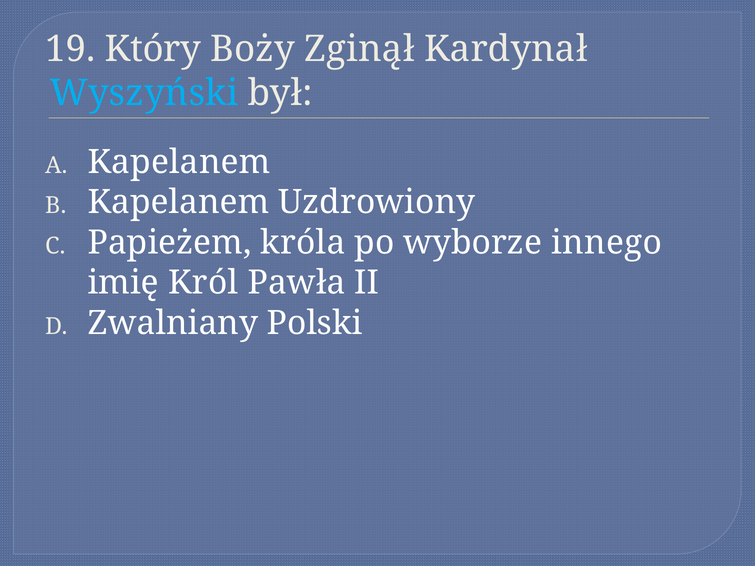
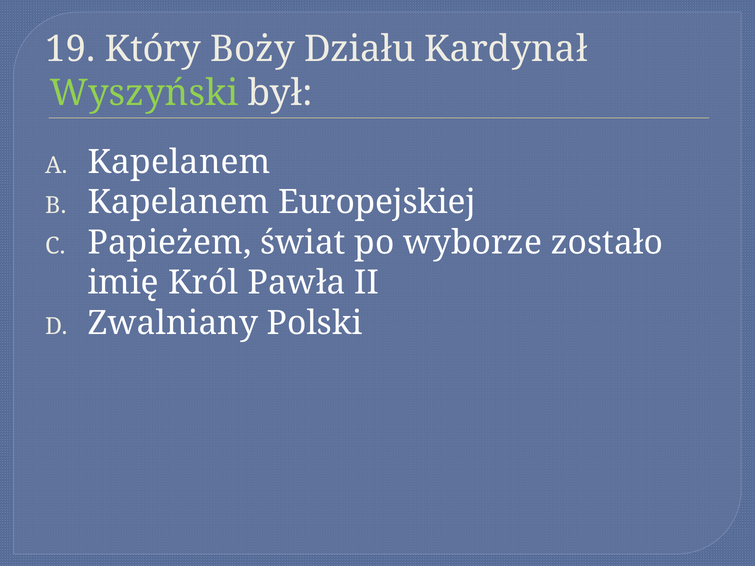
Zginął: Zginął -> Działu (360, 49)
Wyszyński colour: light blue -> light green (144, 93)
Uzdrowiony: Uzdrowiony -> Europejskiej (377, 202)
króla: króla -> świat (303, 243)
innego: innego -> zostało (607, 243)
